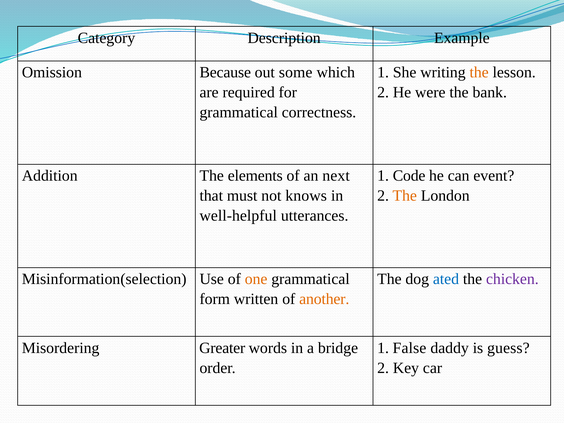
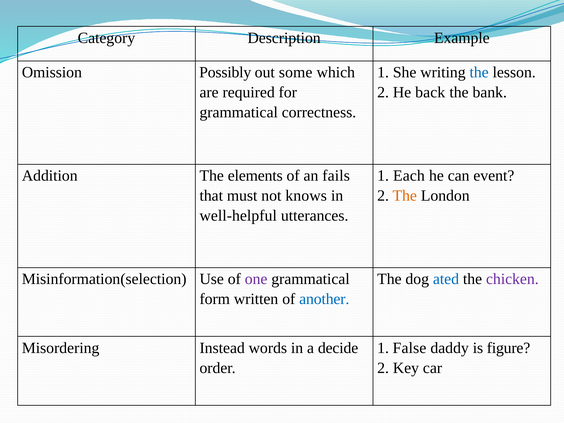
Because: Because -> Possibly (225, 72)
the colour: orange -> blue (479, 72)
were: were -> back (430, 92)
next: next -> fails (336, 176)
Code: Code -> Each (409, 176)
one colour: orange -> purple (256, 279)
another colour: orange -> blue (324, 299)
Greater: Greater -> Instead (222, 348)
bridge: bridge -> decide (338, 348)
guess: guess -> figure (509, 348)
